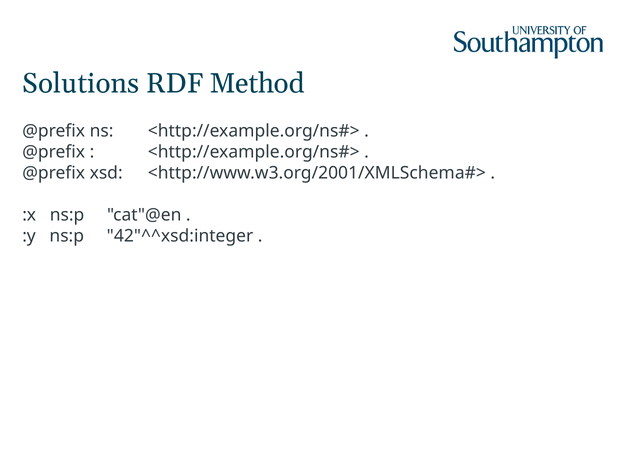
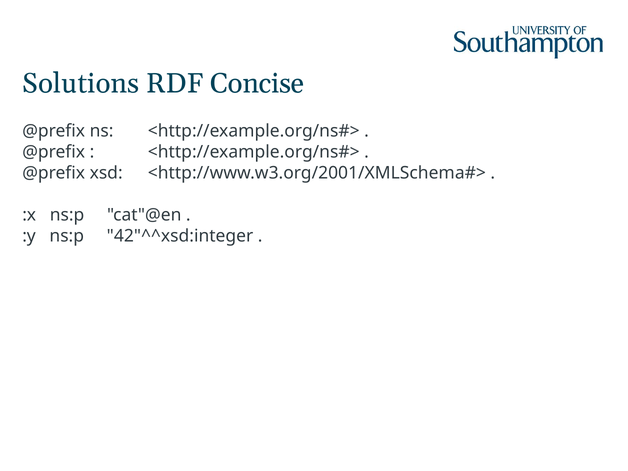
Method: Method -> Concise (257, 84)
